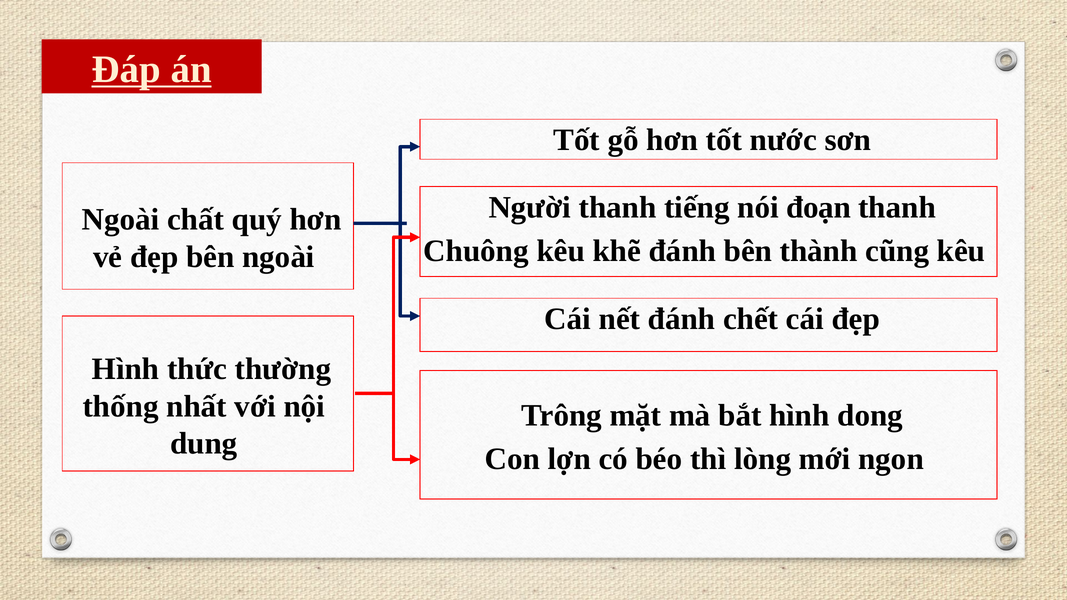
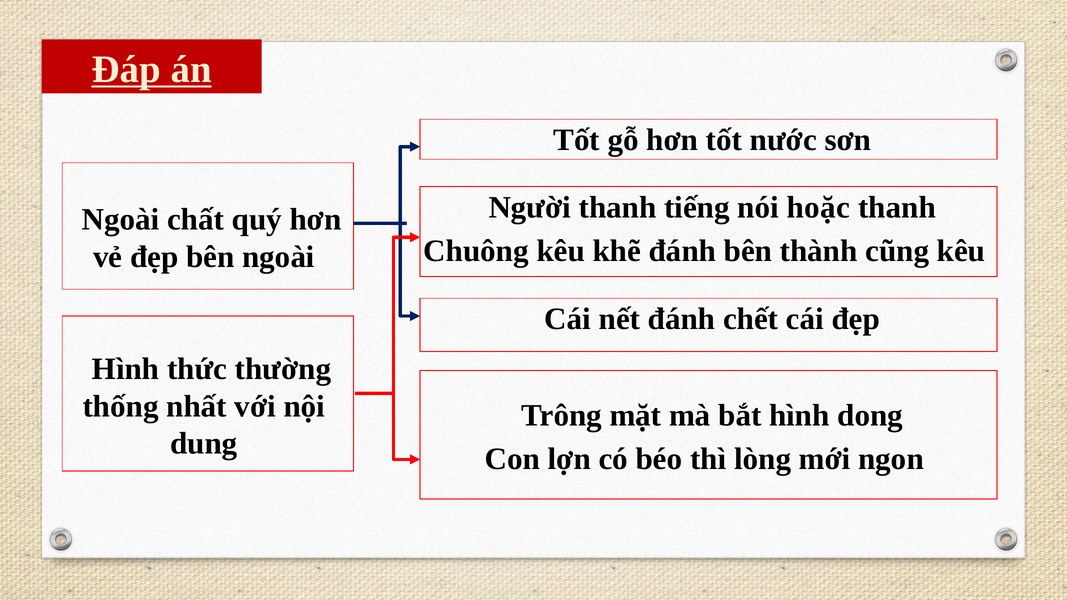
đoạn: đoạn -> hoặc (818, 208)
